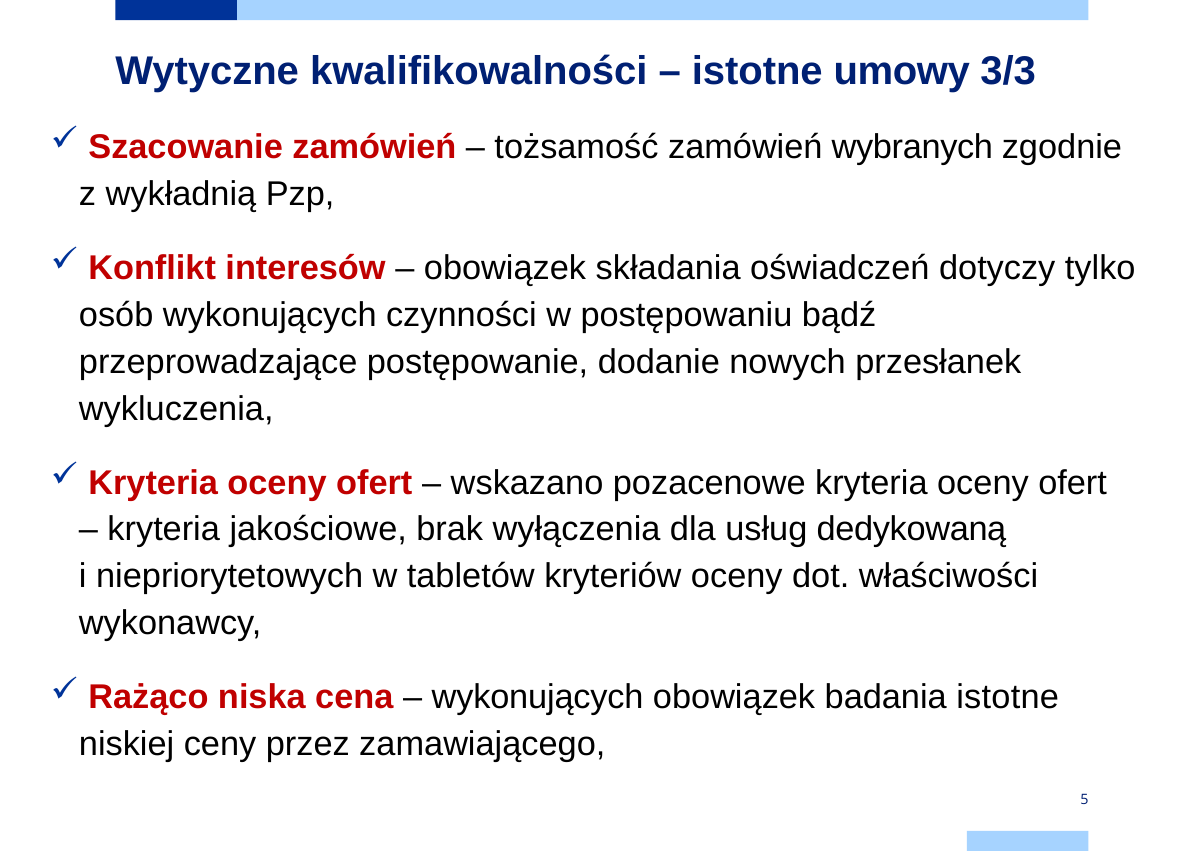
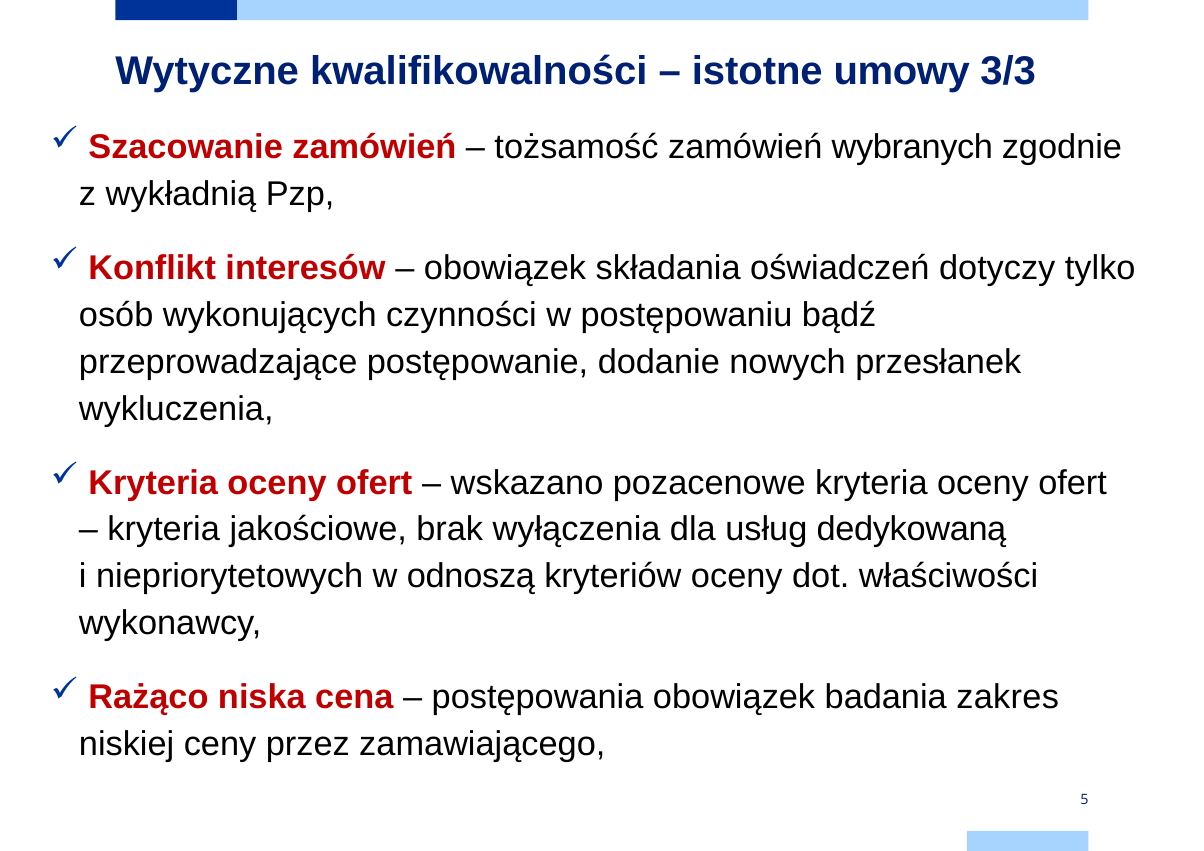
tabletów: tabletów -> odnoszą (471, 577)
wykonujących: wykonujących -> postępowania (538, 698)
badania istotne: istotne -> zakres (1008, 698)
